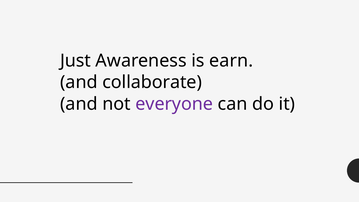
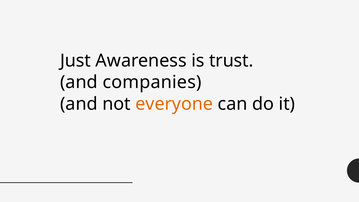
earn: earn -> trust (231, 61)
collaborate: collaborate -> companies (152, 82)
everyone colour: purple -> orange (174, 104)
